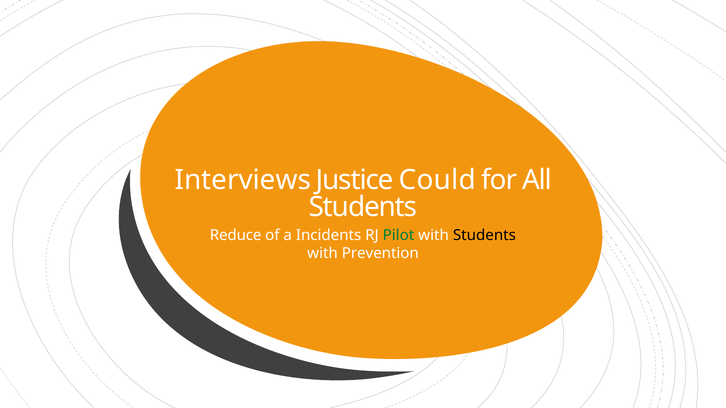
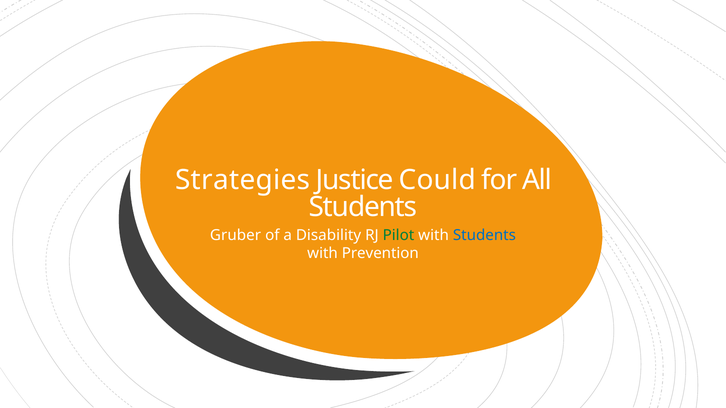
Interviews: Interviews -> Strategies (243, 180)
Reduce: Reduce -> Gruber (236, 235)
Incidents: Incidents -> Disability (329, 235)
Students colour: black -> blue (484, 235)
